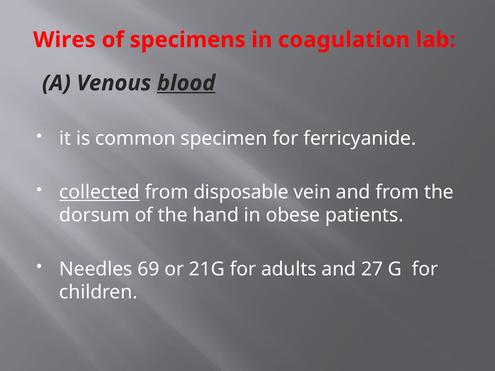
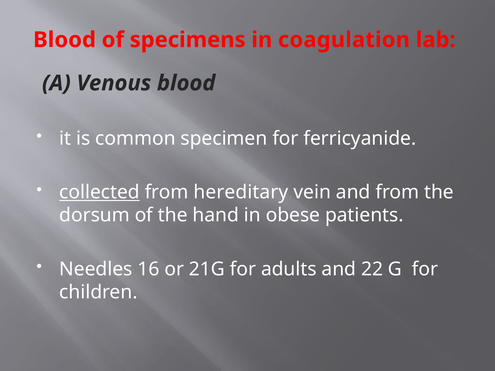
Wires: Wires -> Blood (65, 40)
blood underline: present -> none (186, 83)
disposable: disposable -> hereditary (241, 192)
69: 69 -> 16 (148, 269)
27: 27 -> 22 (372, 269)
